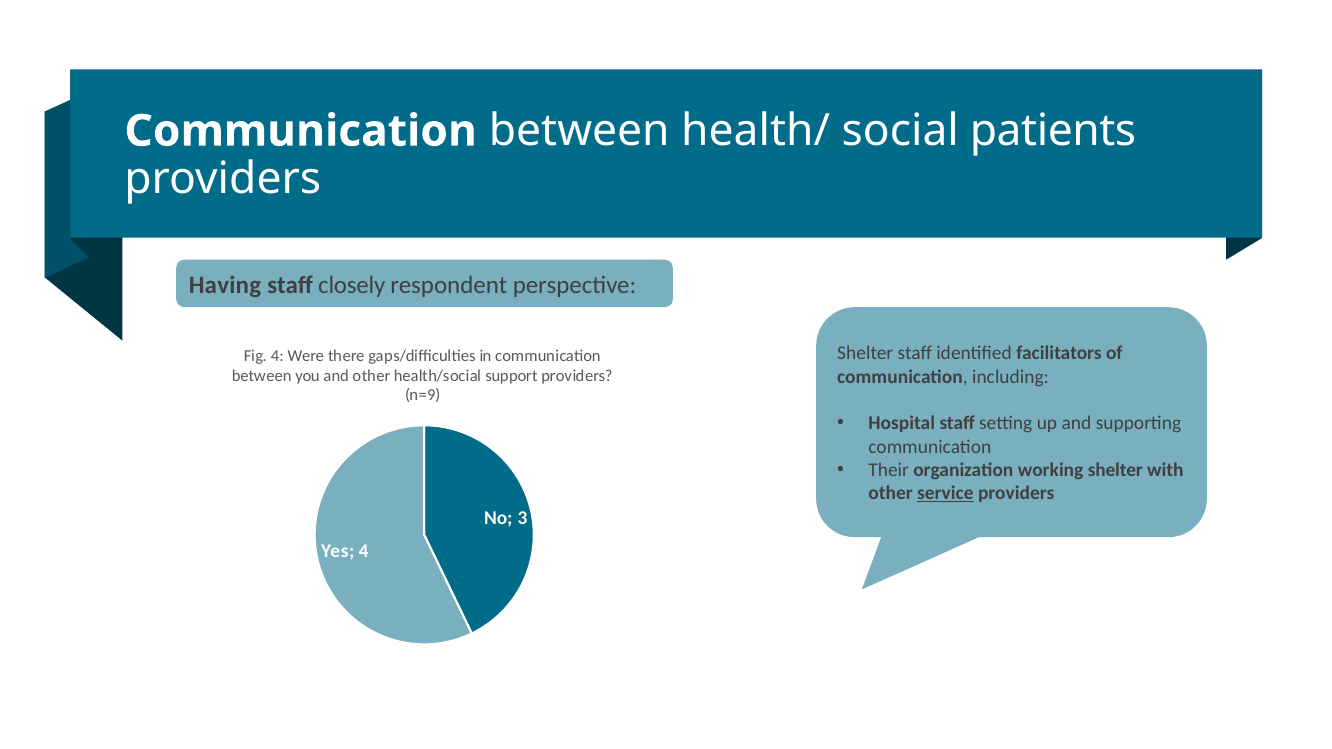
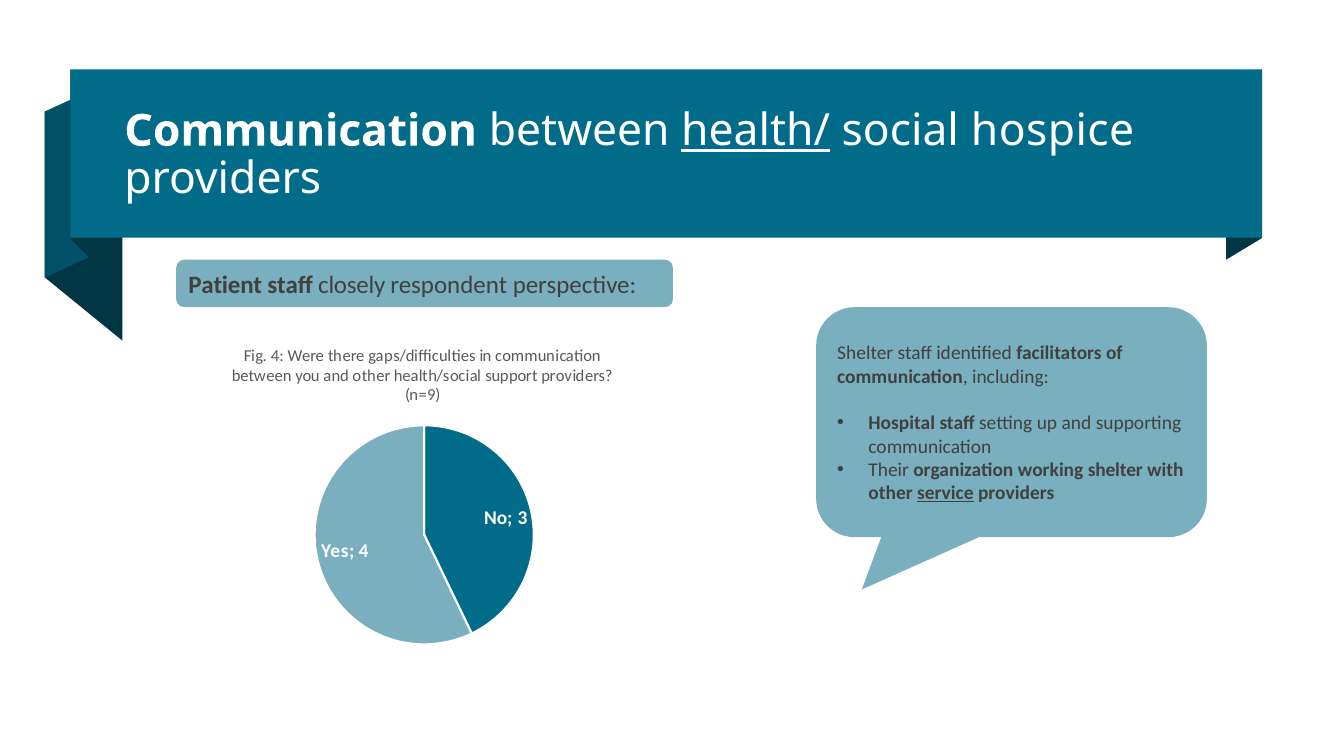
health/ underline: none -> present (756, 131)
patients: patients -> hospice (1053, 131)
Having: Having -> Patient (225, 285)
